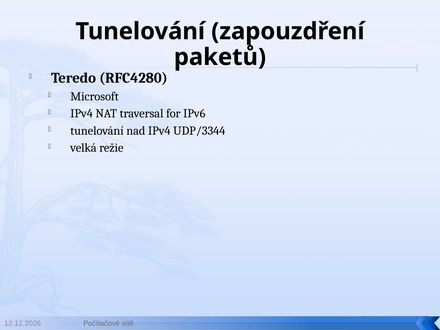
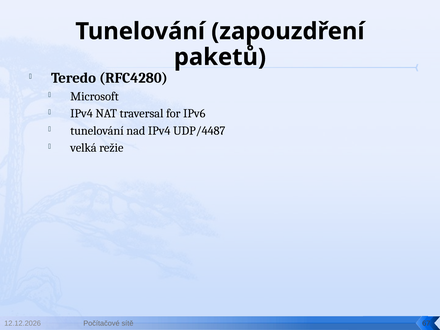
UDP/3344: UDP/3344 -> UDP/4487 (199, 131)
